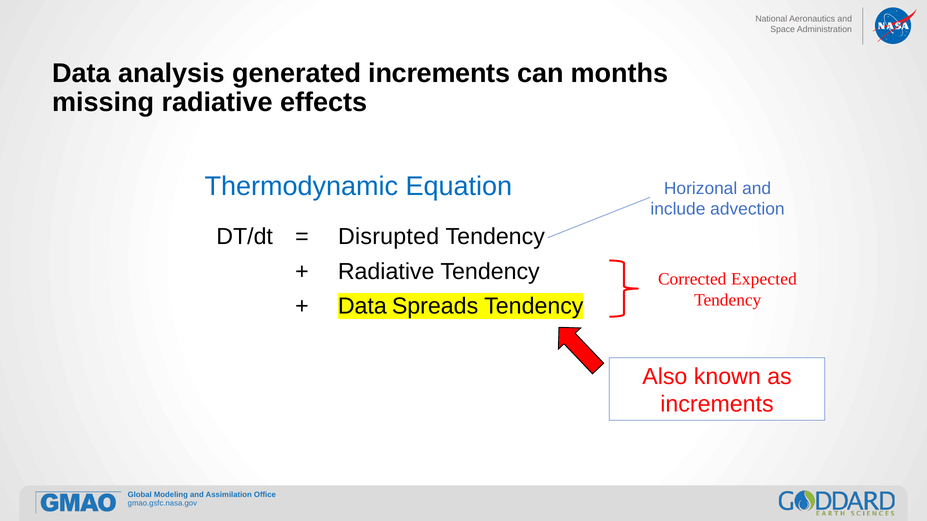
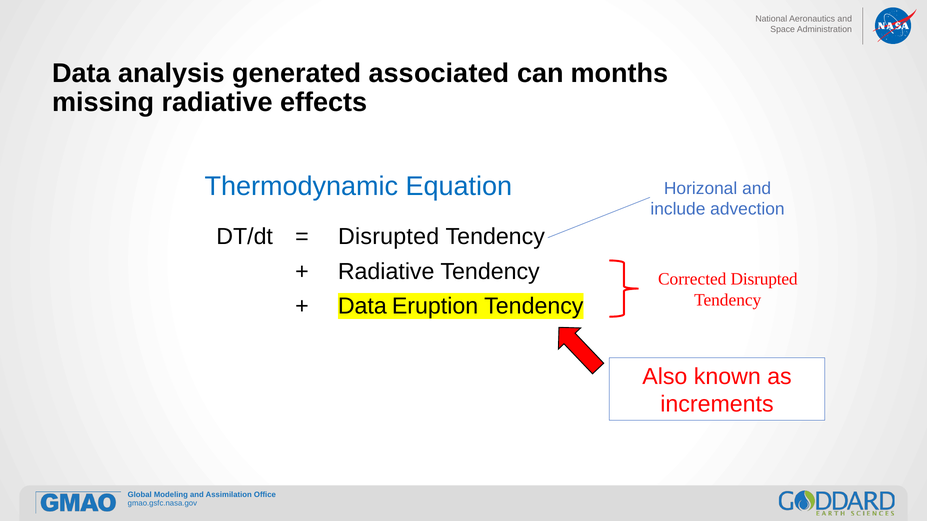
generated increments: increments -> associated (439, 73)
Corrected Expected: Expected -> Disrupted (764, 279)
Spreads: Spreads -> Eruption (435, 306)
